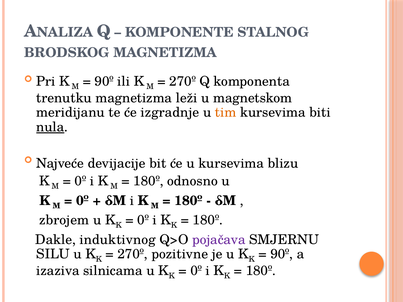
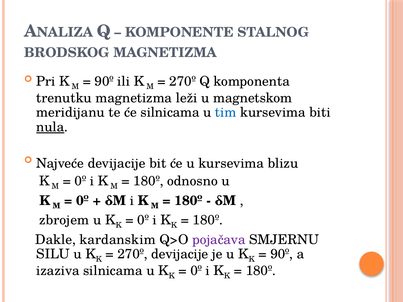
će izgradnje: izgradnje -> silnicama (170, 113)
tim colour: orange -> blue (226, 113)
induktivnog: induktivnog -> kardanskim (118, 240)
270º pozitivne: pozitivne -> devijacije (180, 254)
